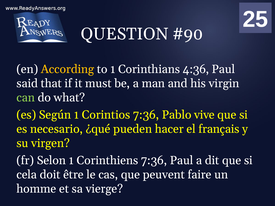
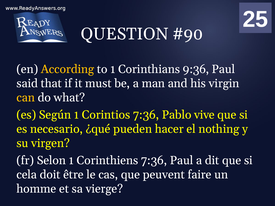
4:36: 4:36 -> 9:36 (196, 69)
can colour: light green -> yellow (26, 98)
français: français -> nothing (219, 129)
